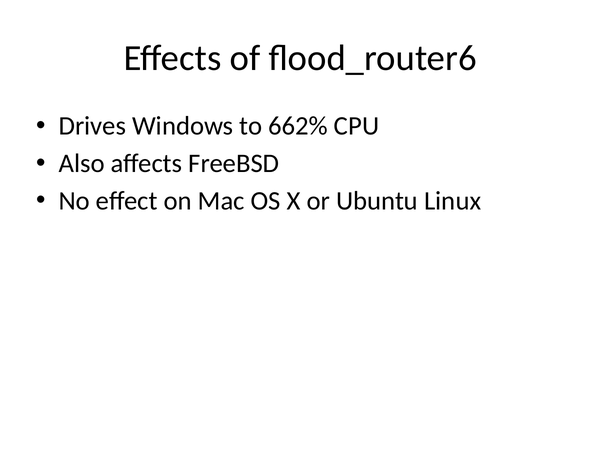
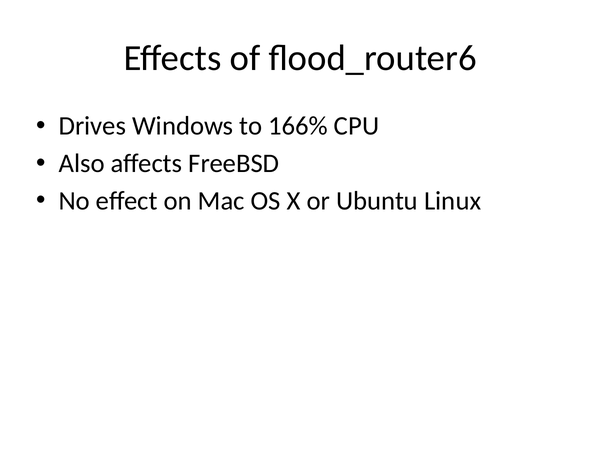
662%: 662% -> 166% (298, 126)
